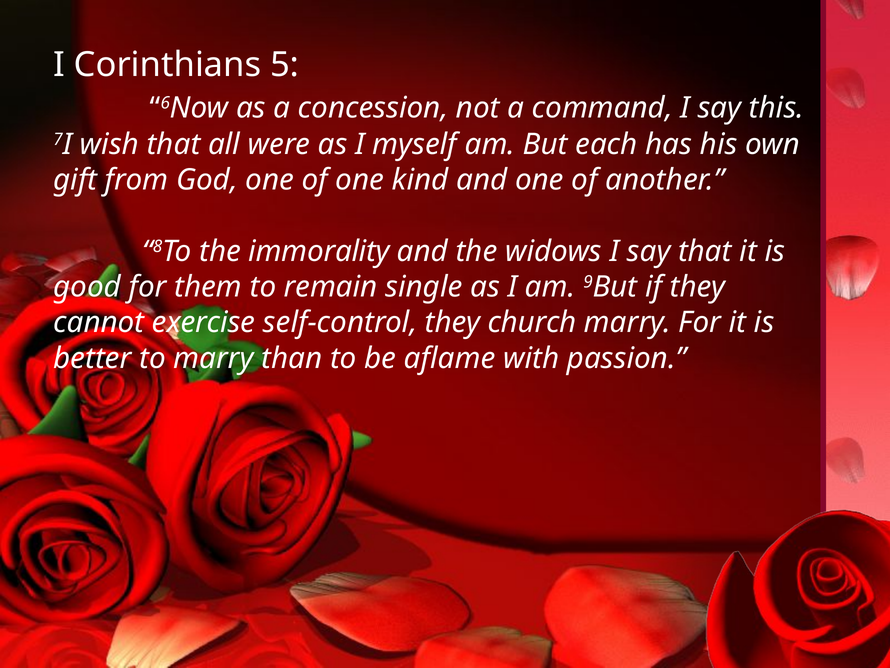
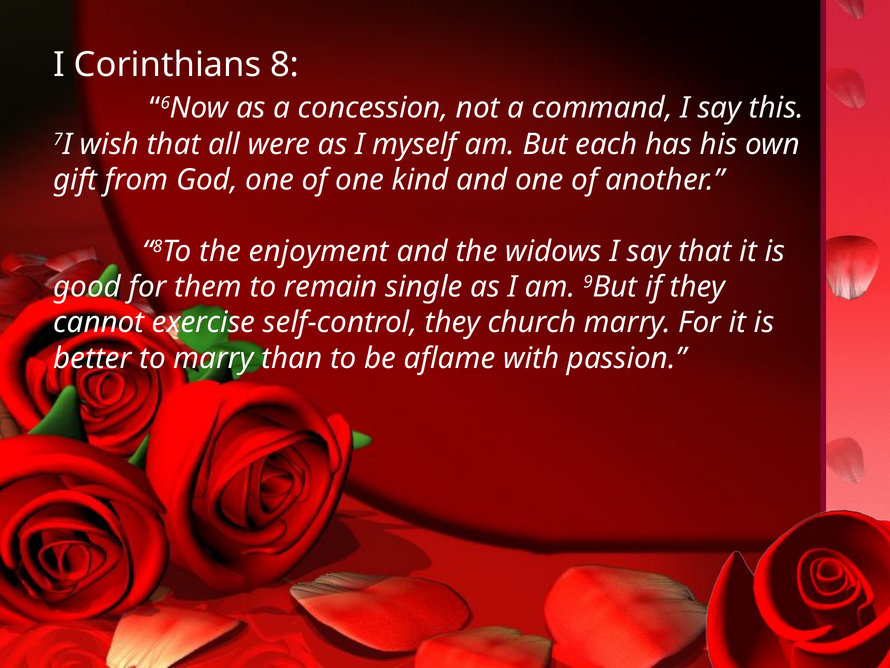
5: 5 -> 8 (285, 65)
immorality: immorality -> enjoyment (319, 251)
